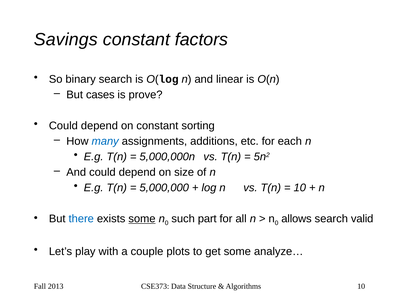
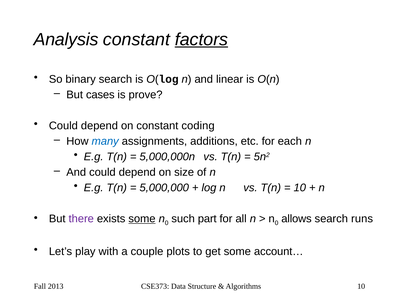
Savings: Savings -> Analysis (66, 39)
factors underline: none -> present (201, 39)
sorting: sorting -> coding (198, 126)
there colour: blue -> purple (81, 219)
valid: valid -> runs (362, 219)
analyze…: analyze… -> account… (279, 252)
